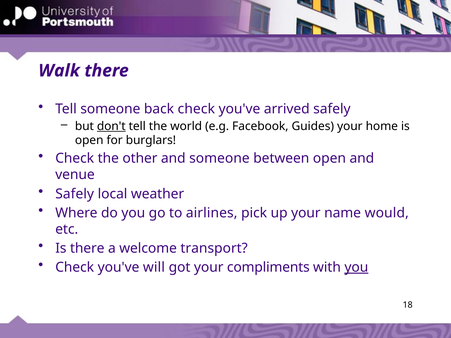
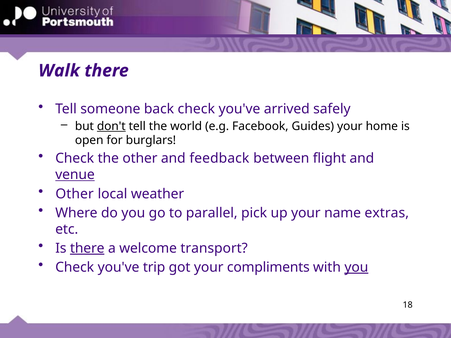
and someone: someone -> feedback (219, 159)
between open: open -> flight (329, 159)
venue underline: none -> present (75, 175)
Safely: Safely -> Other (75, 194)
airlines: airlines -> parallel (212, 213)
would: would -> extras (387, 213)
there underline: none -> present (87, 248)
will: will -> trip (154, 267)
